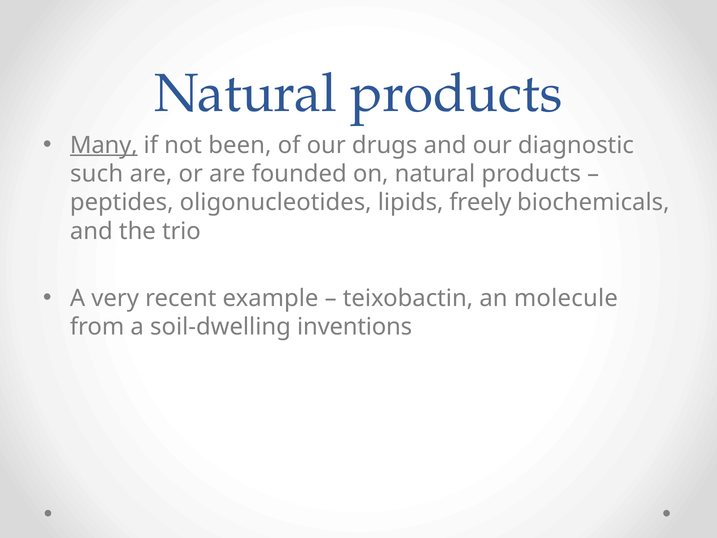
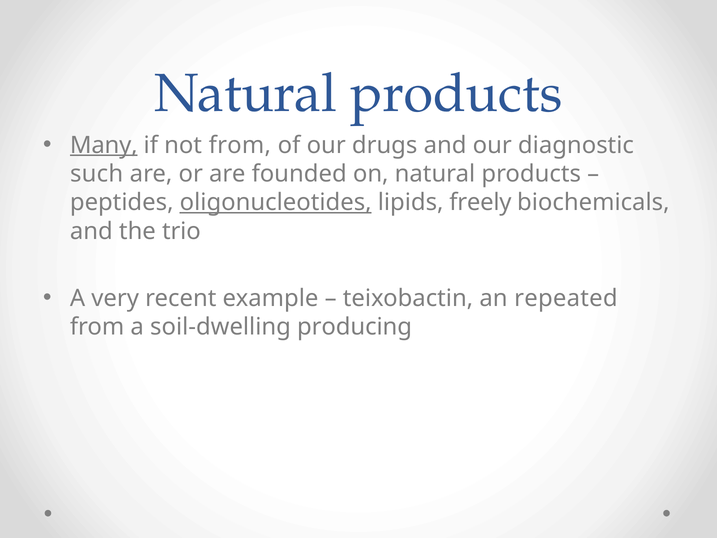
not been: been -> from (240, 145)
oligonucleotides underline: none -> present (276, 202)
molecule: molecule -> repeated (566, 298)
inventions: inventions -> producing (355, 327)
